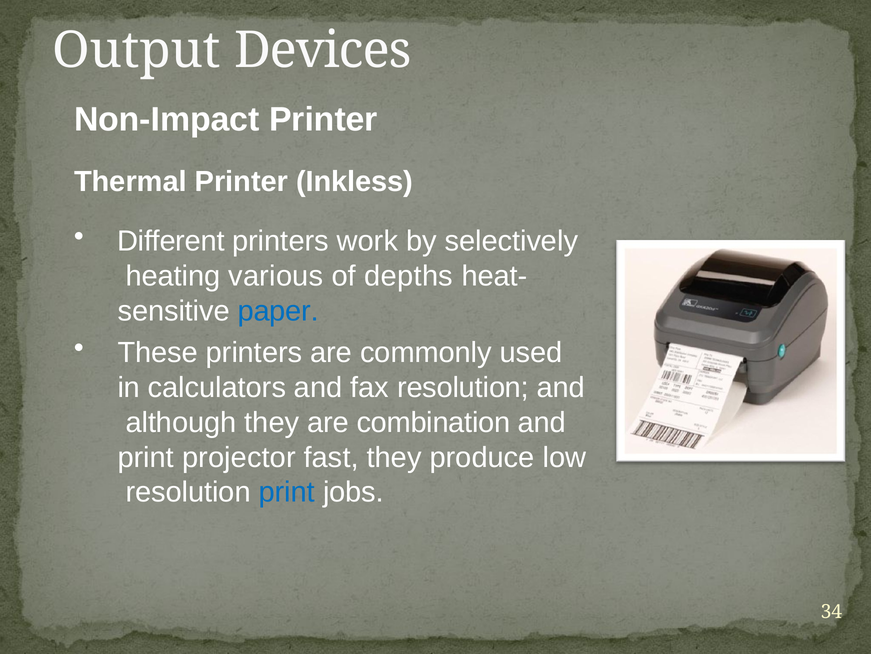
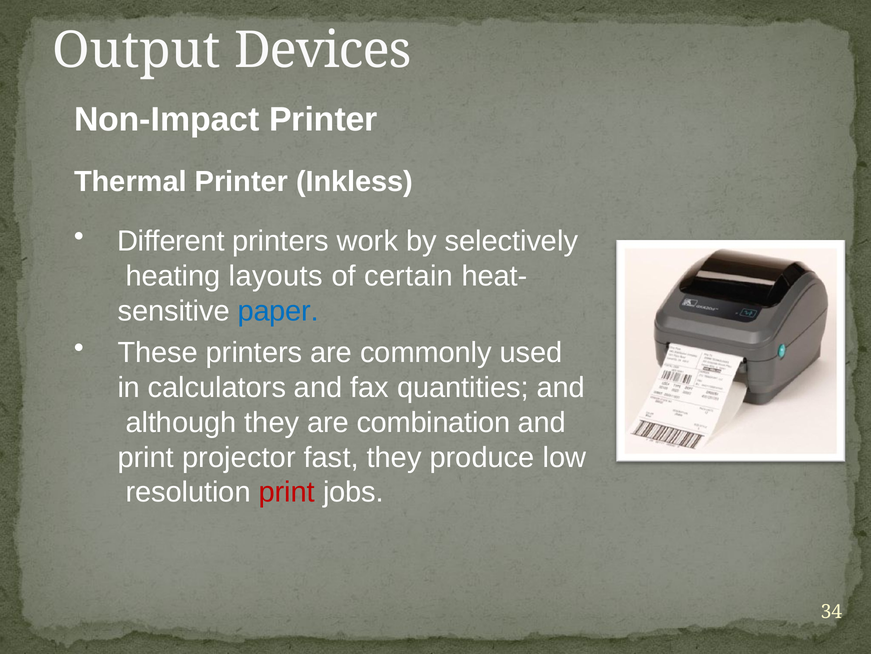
various: various -> layouts (276, 276)
depths: depths -> certain (409, 276)
fax resolution: resolution -> quantities (463, 387)
print colour: blue -> red (287, 492)
